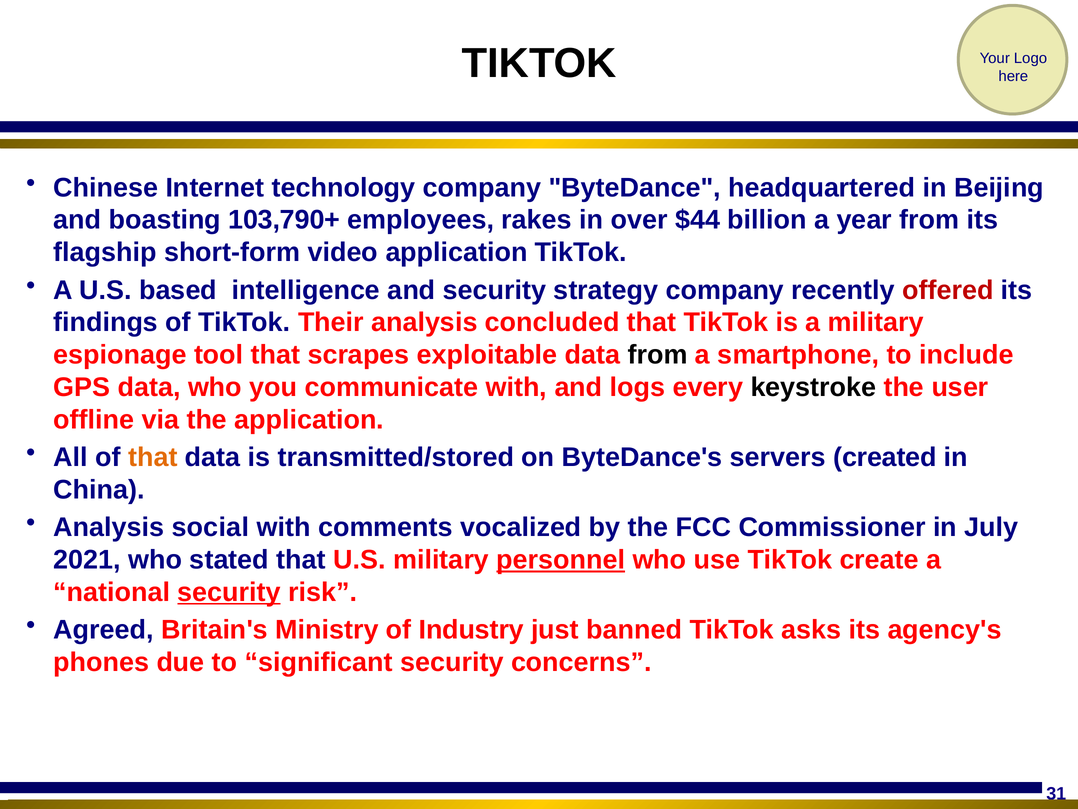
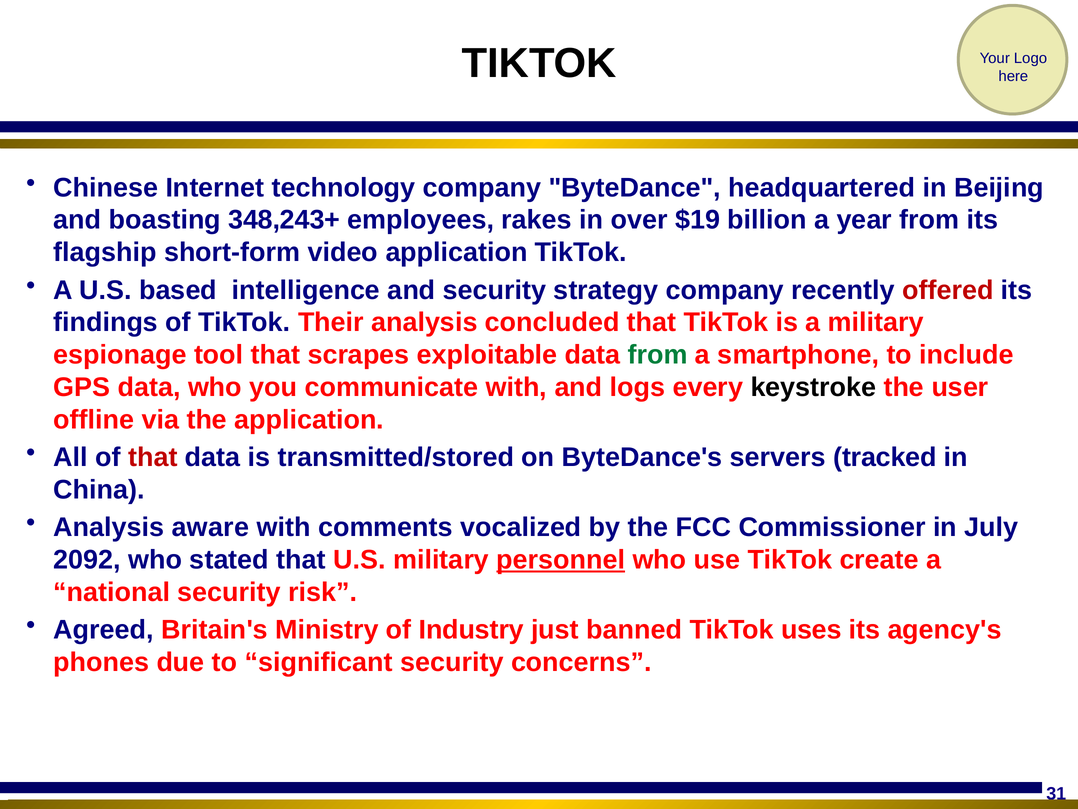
103,790+: 103,790+ -> 348,243+ (284, 220)
$44: $44 -> $19 (698, 220)
from colour: black -> green (658, 355)
that colour: orange -> red (153, 457)
created: created -> tracked (885, 457)
social: social -> aware (210, 527)
2021: 2021 -> 2092 (87, 560)
security underline: present -> none (229, 592)
asks: asks -> uses (811, 630)
